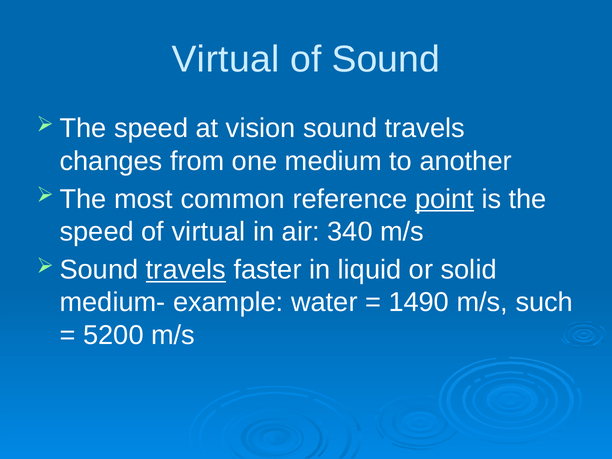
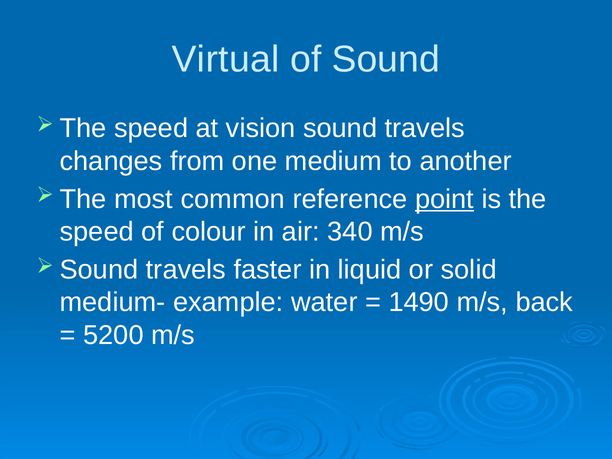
of virtual: virtual -> colour (209, 232)
travels underline: present -> none (186, 270)
such: such -> back (544, 303)
